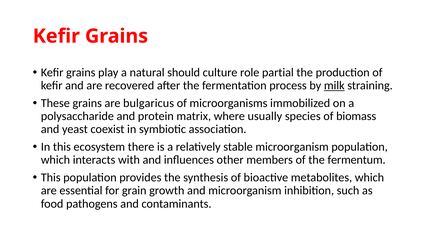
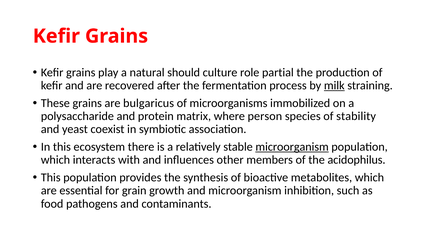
usually: usually -> person (265, 116)
biomass: biomass -> stability (356, 116)
microorganism underline: none -> present (292, 147)
fermentum: fermentum -> acidophilus (357, 160)
